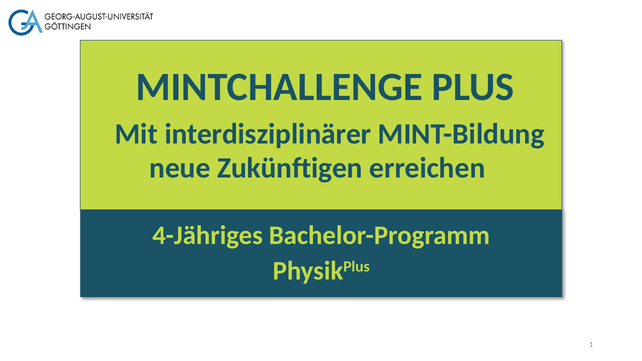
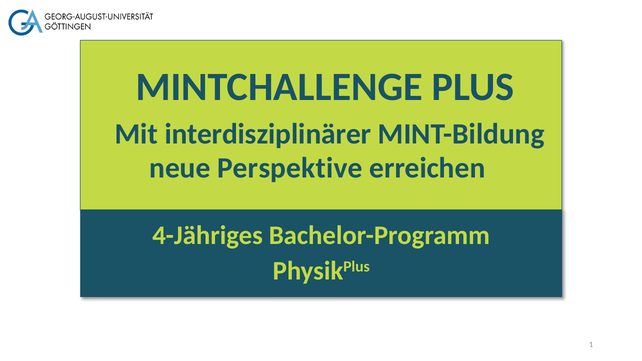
Zukünftigen: Zukünftigen -> Perspektive (290, 168)
